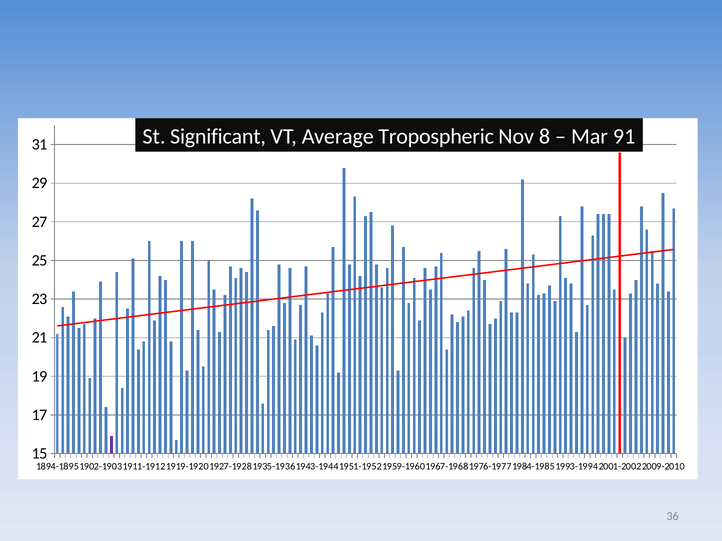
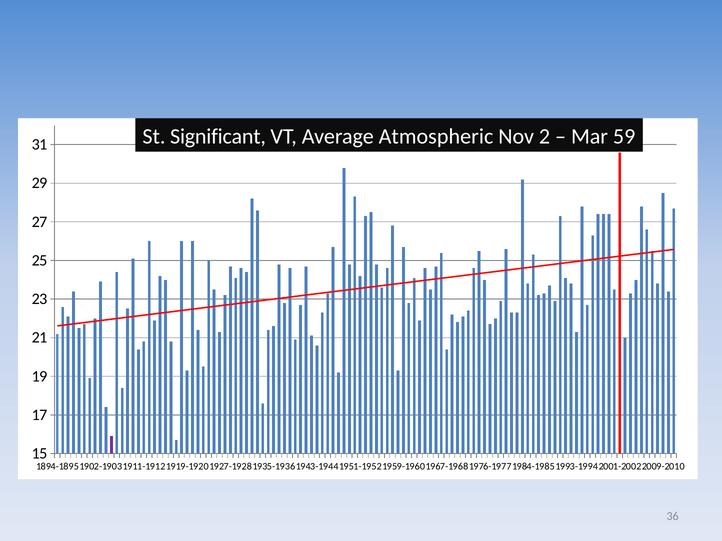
Tropospheric: Tropospheric -> Atmospheric (436, 137)
8: 8 -> 2 (545, 137)
91: 91 -> 59 (624, 137)
